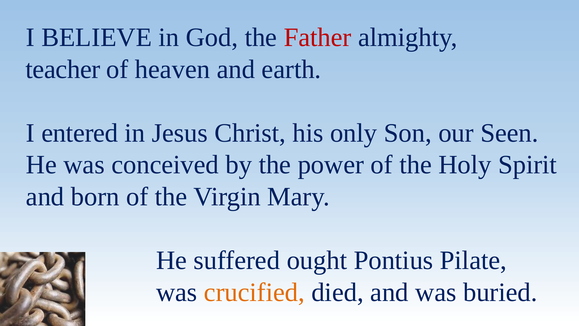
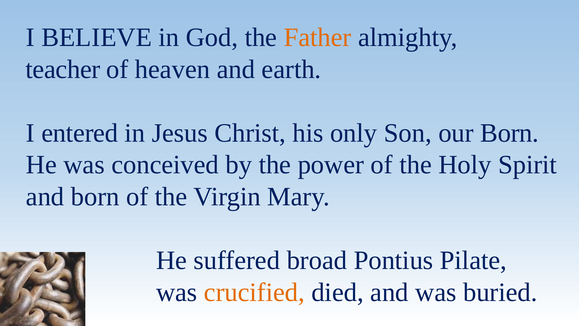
Father colour: red -> orange (318, 37)
our Seen: Seen -> Born (510, 133)
ought: ought -> broad (317, 260)
